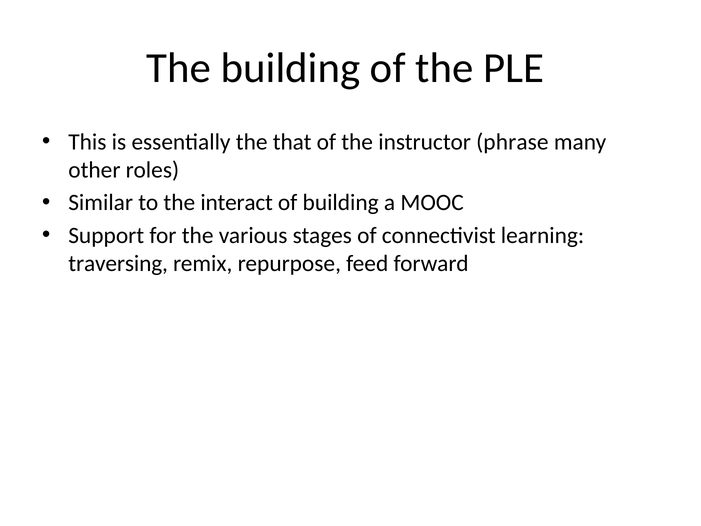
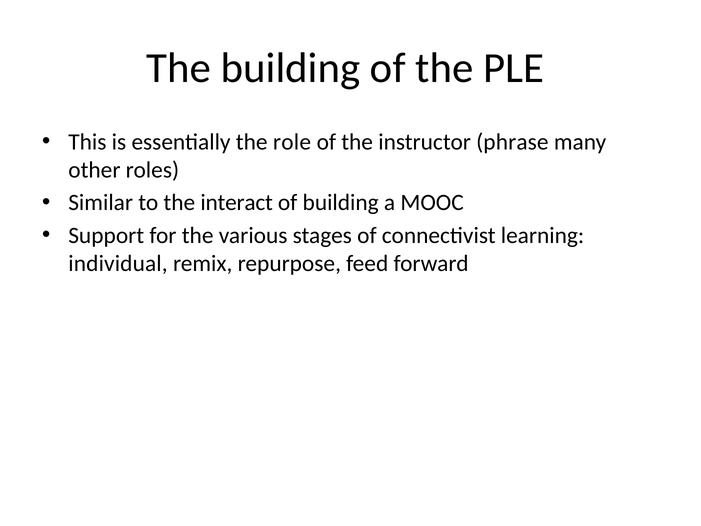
that: that -> role (292, 142)
traversing: traversing -> individual (118, 263)
